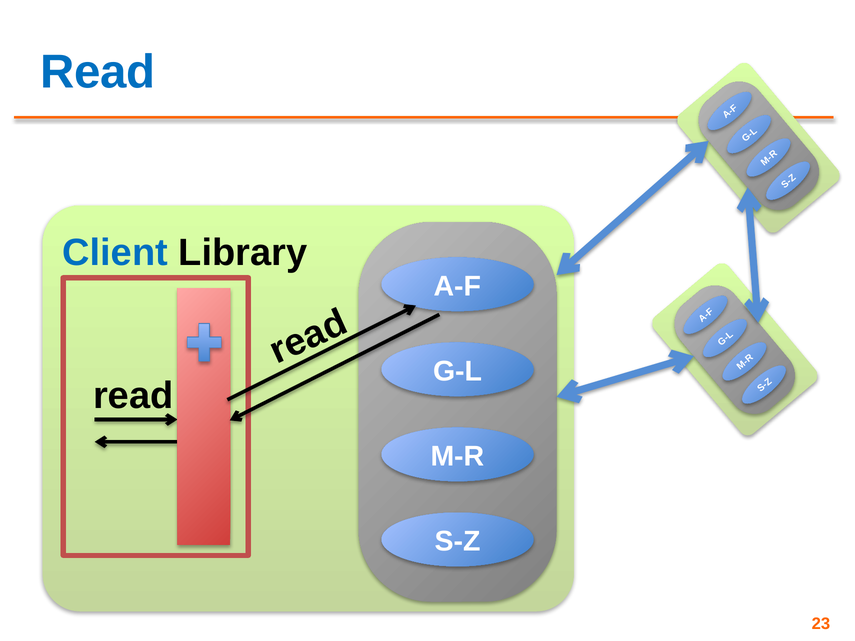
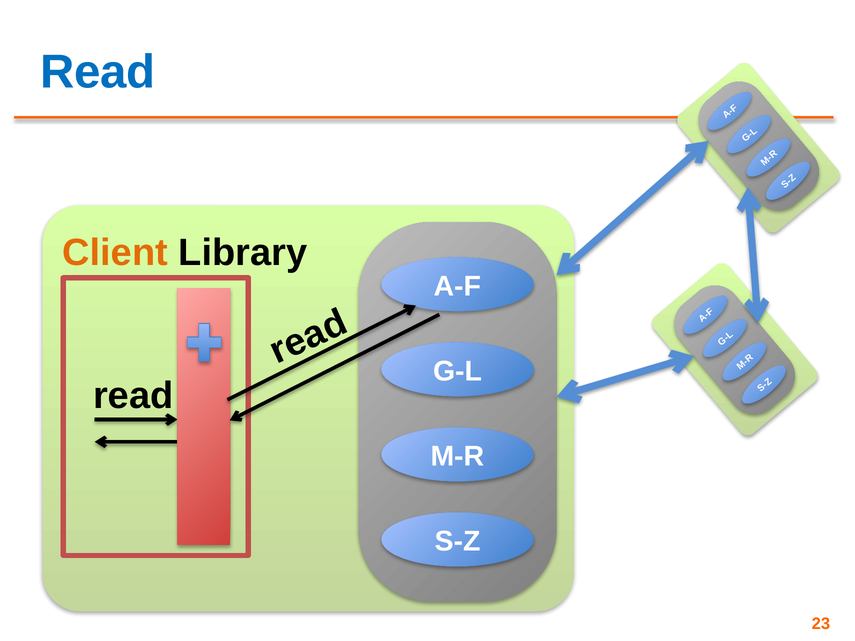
Client colour: blue -> orange (115, 253)
